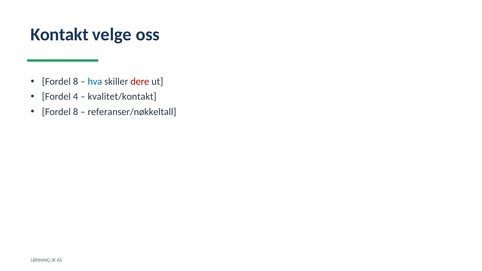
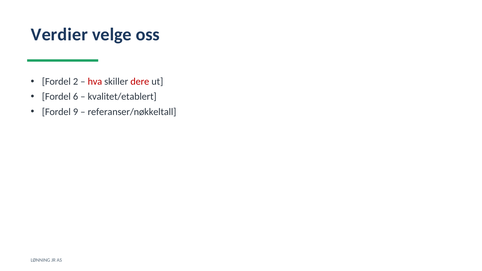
Kontakt: Kontakt -> Verdier (59, 34)
8: 8 -> 2 (76, 82)
hva colour: blue -> red (95, 82)
4: 4 -> 6 (76, 97)
kvalitet/kontakt: kvalitet/kontakt -> kvalitet/etablert (122, 97)
8: 8 -> 9 (76, 112)
